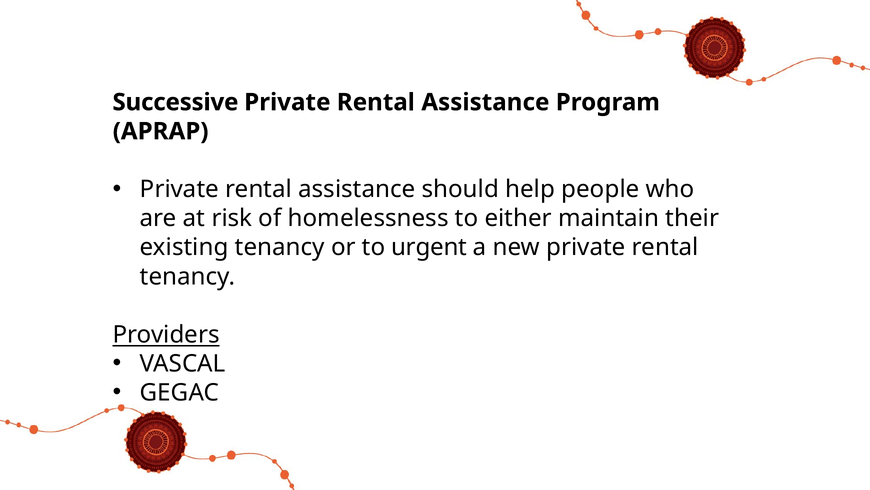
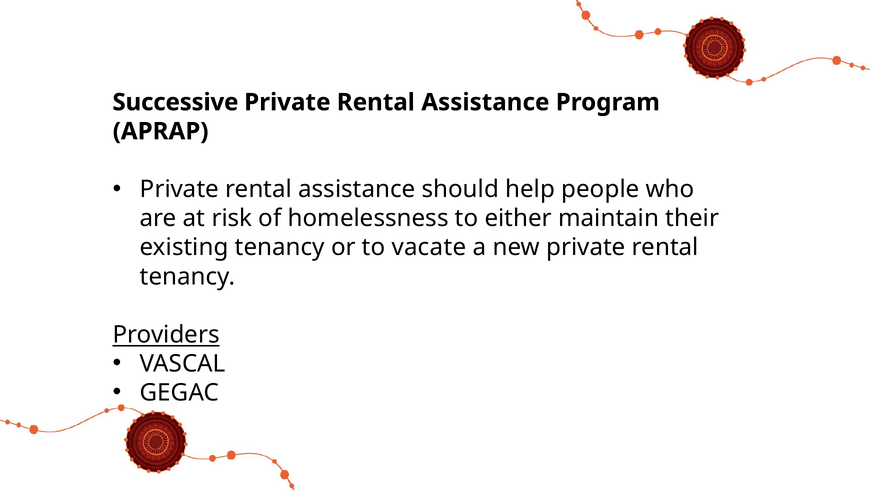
urgent: urgent -> vacate (429, 247)
